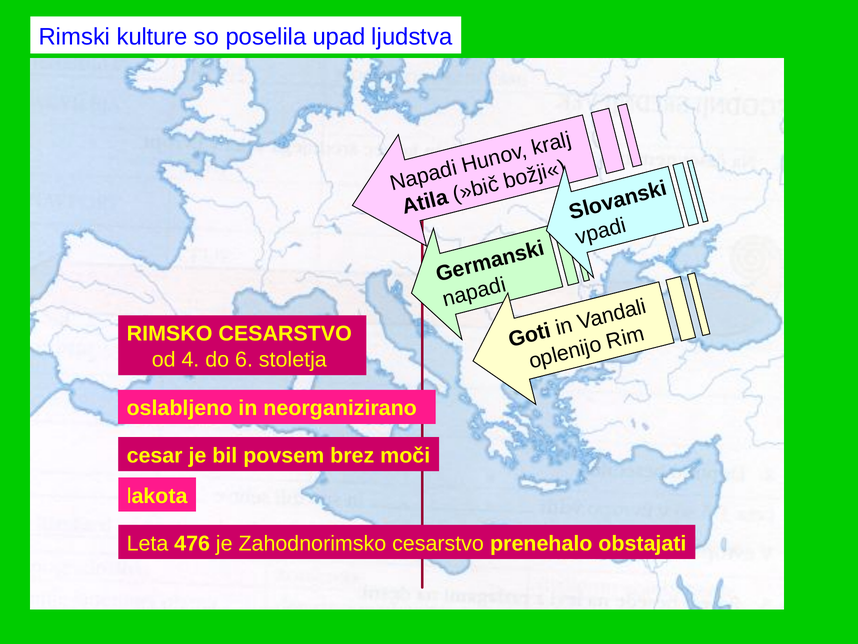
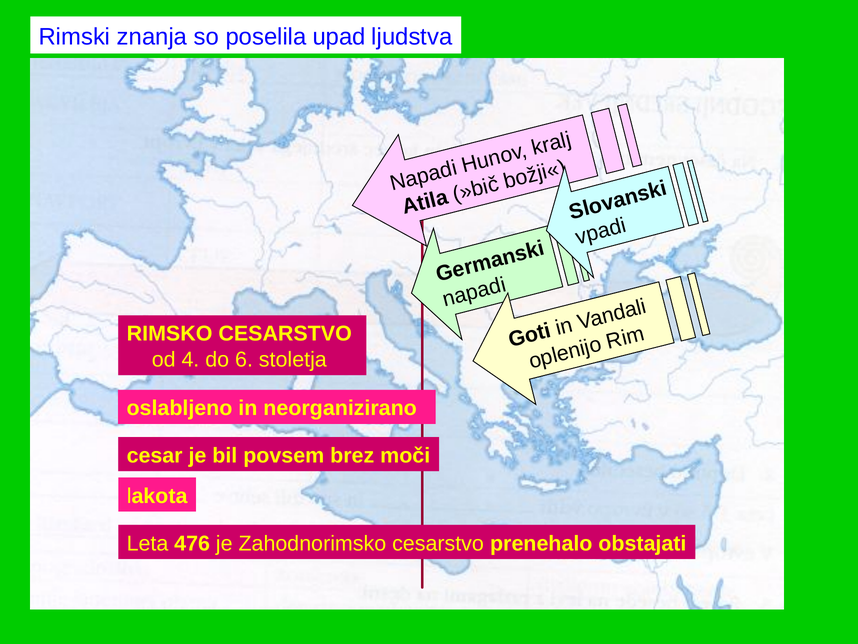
kulture: kulture -> znanja (152, 37)
